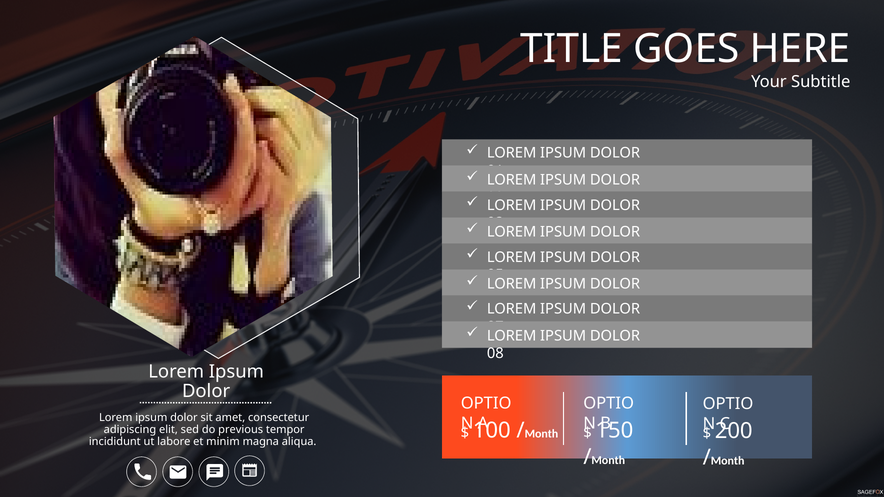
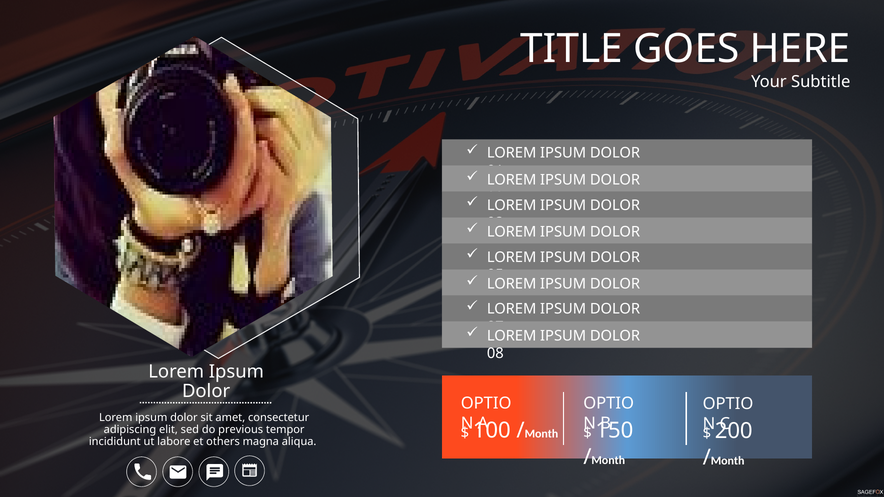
minim: minim -> others (223, 442)
